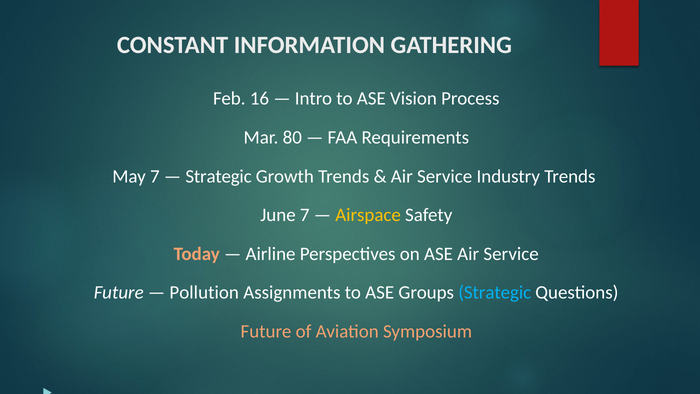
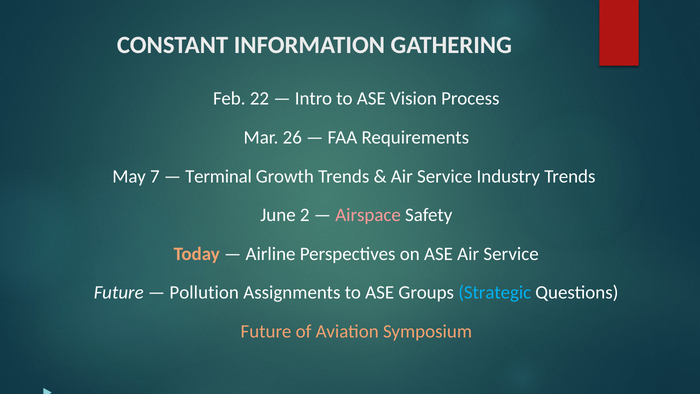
16: 16 -> 22 (259, 99)
80: 80 -> 26 (292, 137)
Strategic: Strategic -> Terminal (219, 176)
June 7: 7 -> 2 (305, 215)
Airspace colour: yellow -> pink (368, 215)
